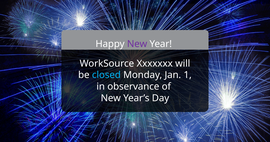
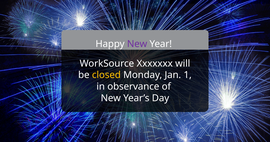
closed colour: light blue -> yellow (106, 75)
